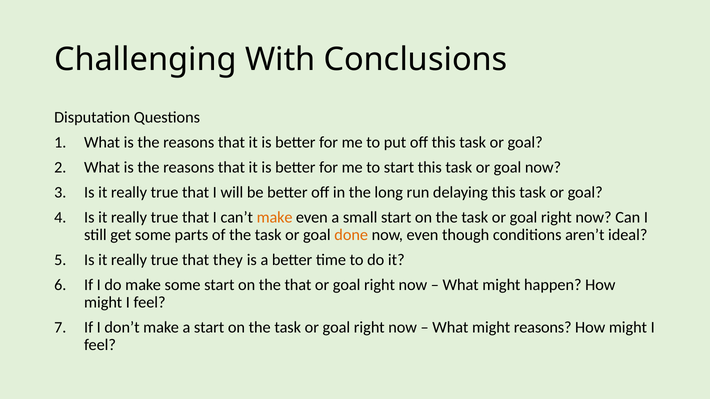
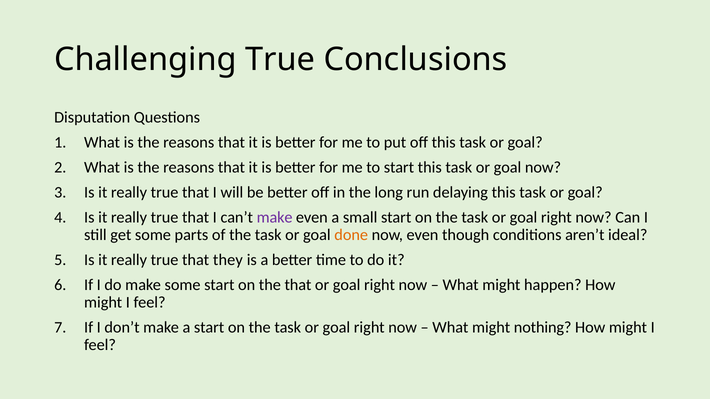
Challenging With: With -> True (280, 60)
make colour: orange -> purple (275, 218)
might reasons: reasons -> nothing (543, 328)
